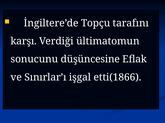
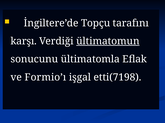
ültimatomun underline: none -> present (108, 41)
düşüncesine: düşüncesine -> ültimatomla (90, 60)
Sınırlar’ı: Sınırlar’ı -> Formio’ı (45, 78)
etti(1866: etti(1866 -> etti(7198 (117, 78)
